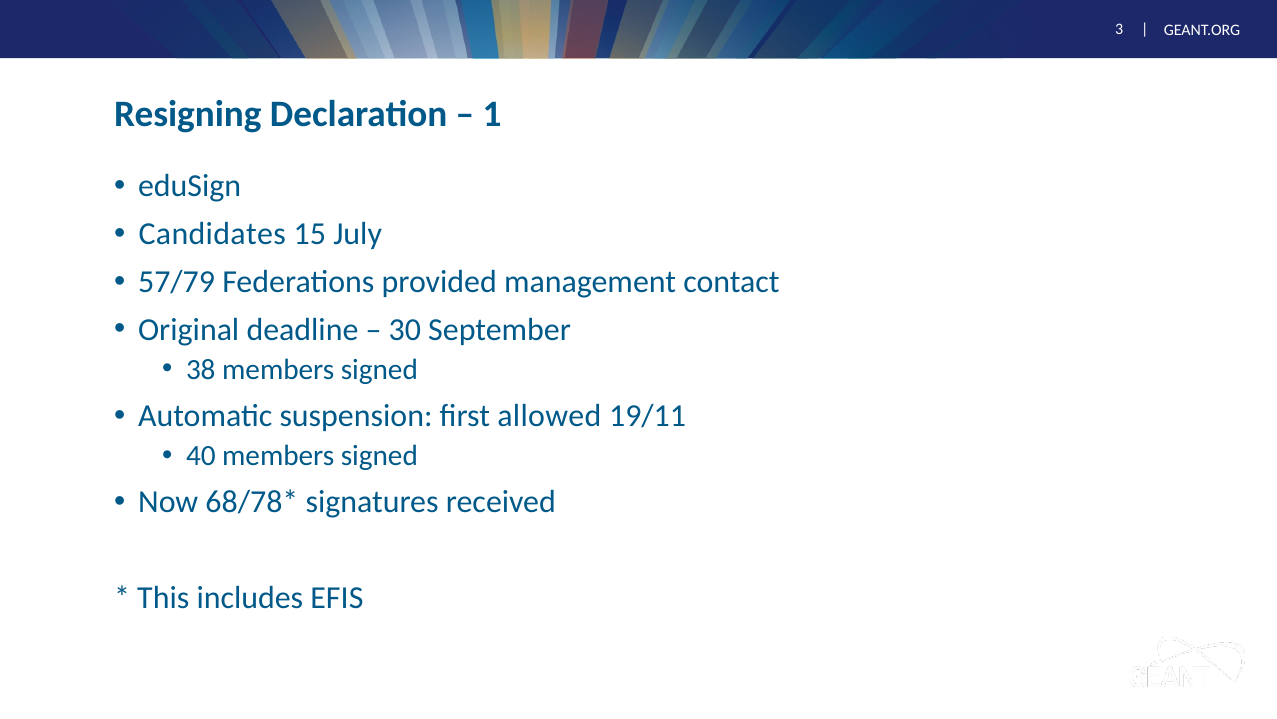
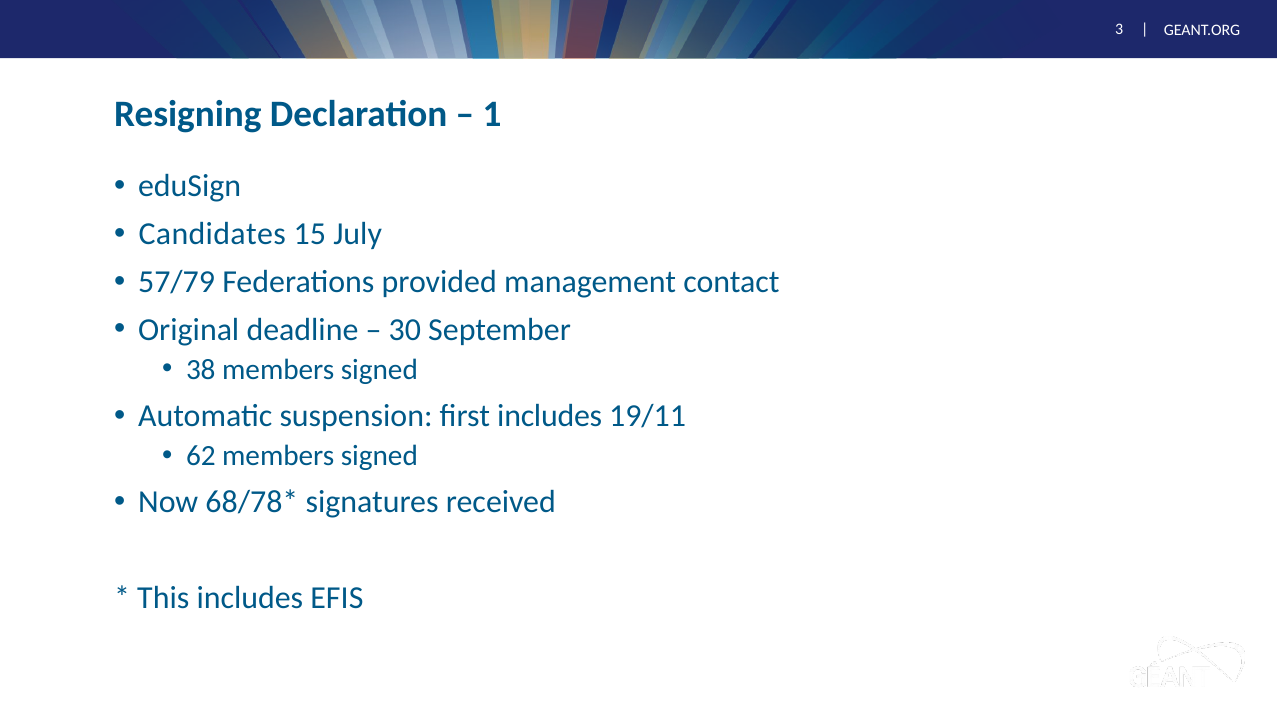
first allowed: allowed -> includes (550, 415)
40: 40 -> 62 (201, 455)
